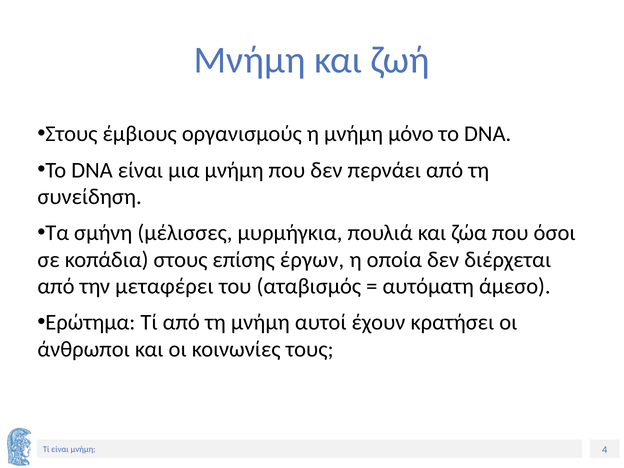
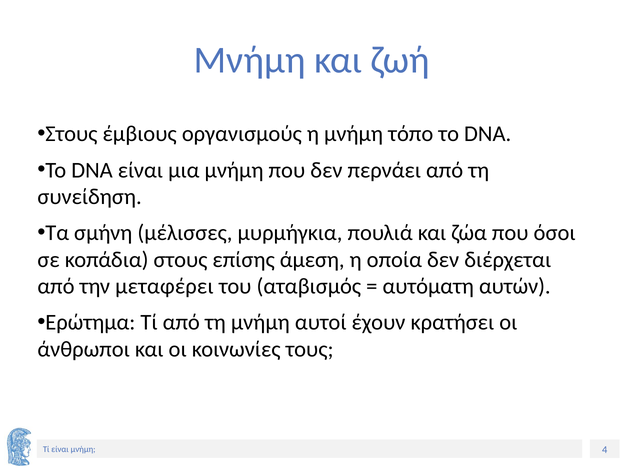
μόνο: μόνο -> τόπο (411, 134)
έργων: έργων -> άμεση (312, 260)
άμεσο: άμεσο -> αυτών (515, 286)
